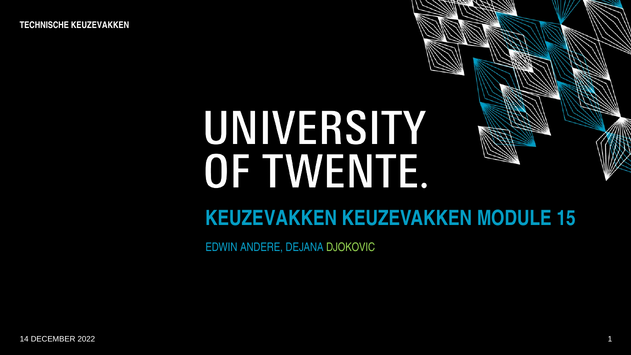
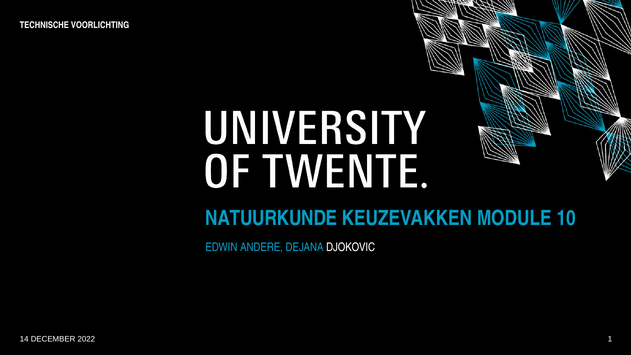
TECHNISCHE KEUZEVAKKEN: KEUZEVAKKEN -> VOORLICHTING (100, 25)
KEUZEVAKKEN: KEUZEVAKKEN -> NATUURKUNDE (271, 218)
15: 15 -> 10 (566, 218)
DJOKOVIC colour: light green -> white (351, 247)
